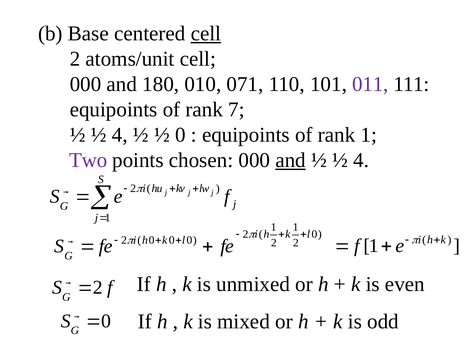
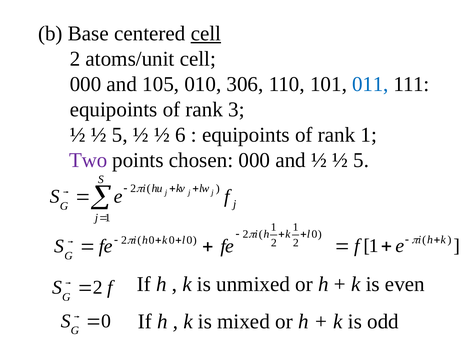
180: 180 -> 105 (161, 84)
071: 071 -> 306 (245, 84)
011 colour: purple -> blue (370, 84)
7: 7 -> 3 (236, 109)
4: 4 -> 5 (120, 135)
½ 0: 0 -> 6 (180, 135)
and underline: present -> none (291, 160)
4: 4 -> 5 (361, 160)
